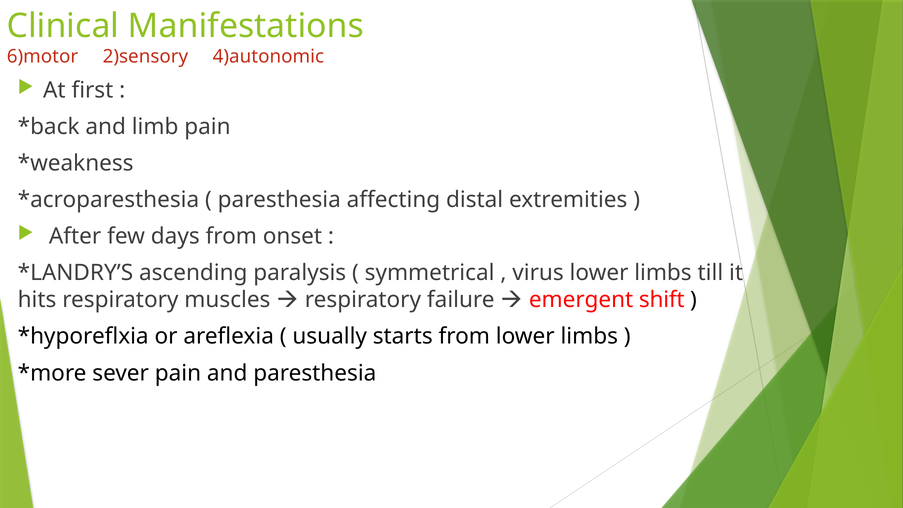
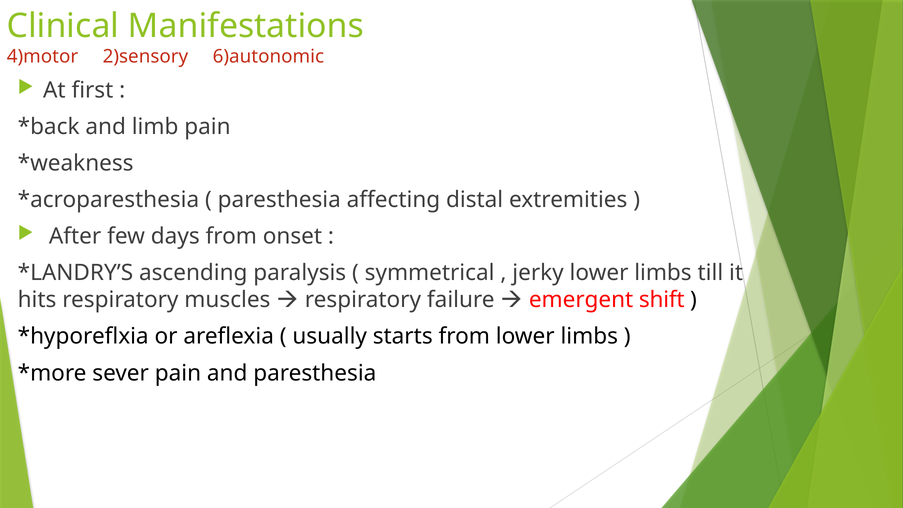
6)motor: 6)motor -> 4)motor (42, 57)
4)autonomic: 4)autonomic -> 6)autonomic (268, 57)
virus: virus -> jerky (538, 273)
